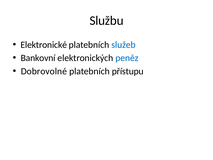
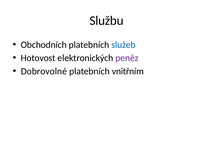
Elektronické: Elektronické -> Obchodních (44, 45)
Bankovní: Bankovní -> Hotovost (38, 58)
peněz colour: blue -> purple (127, 58)
přístupu: přístupu -> vnitřním (128, 71)
